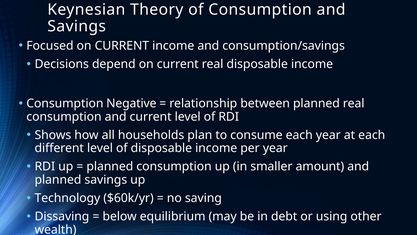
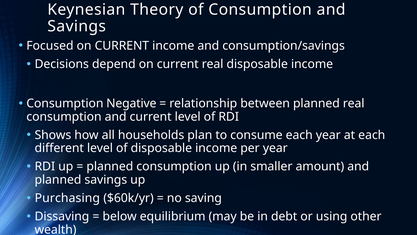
Technology: Technology -> Purchasing (67, 198)
